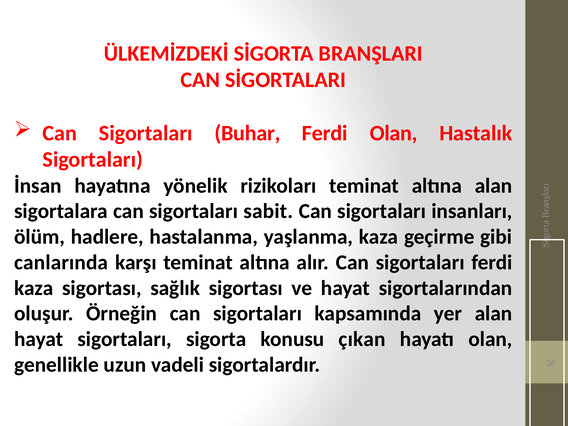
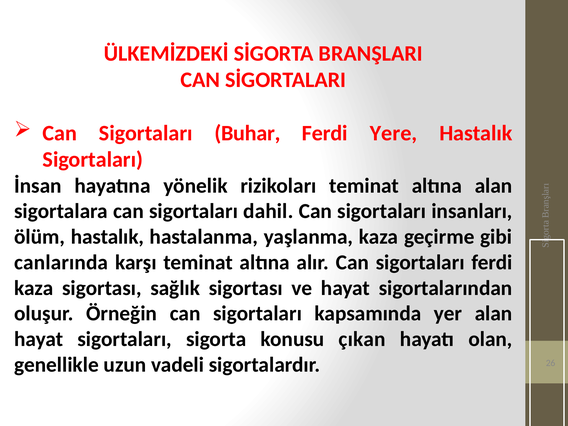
Ferdi Olan: Olan -> Yere (393, 133)
sabit: sabit -> dahil (268, 211)
ölüm hadlere: hadlere -> hastalık (107, 237)
